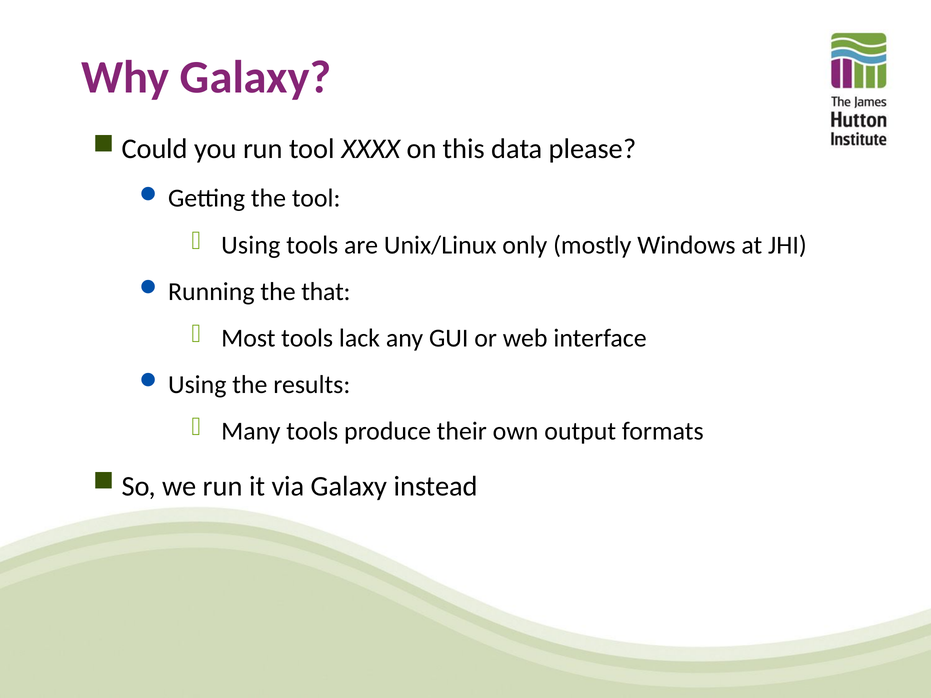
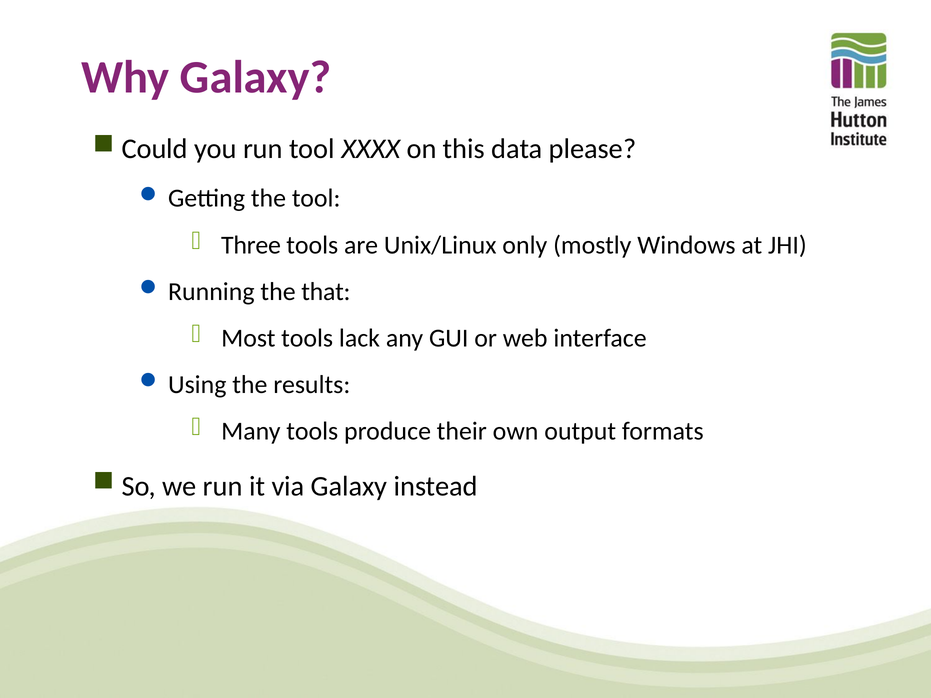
Using: Using -> Three (251, 245)
